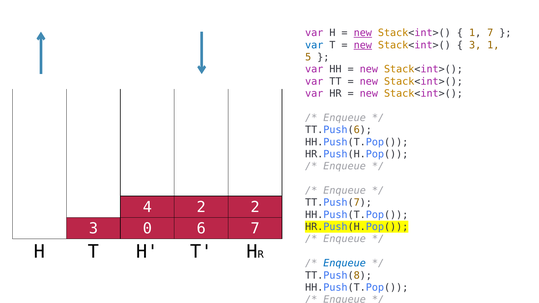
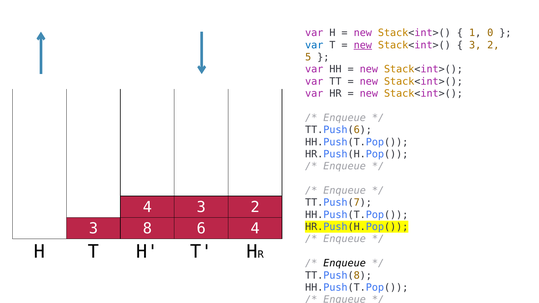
new underline: present -> none (363, 33)
1 7: 7 -> 0 (490, 33)
1: 1 -> 2 (493, 45)
4 2: 2 -> 3 (201, 207)
0: 0 -> 8 (147, 229)
6 7: 7 -> 4 (255, 229)
Enqueue colour: blue -> black (345, 263)
